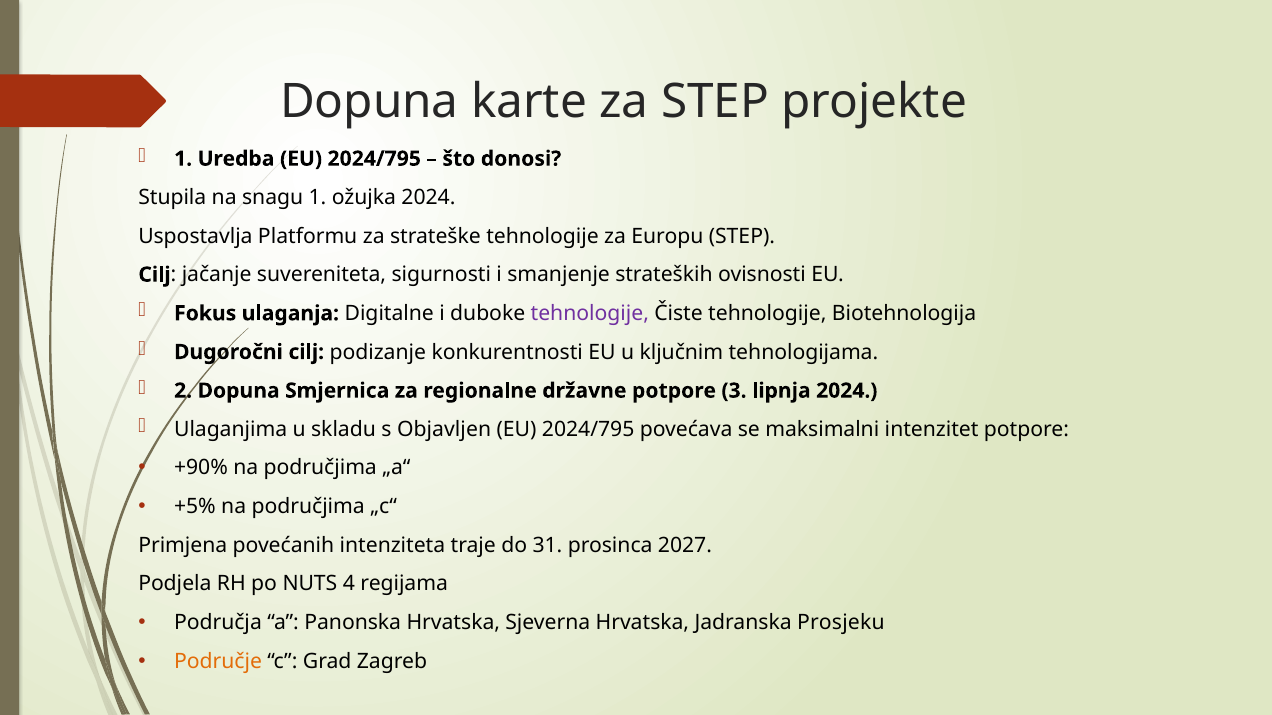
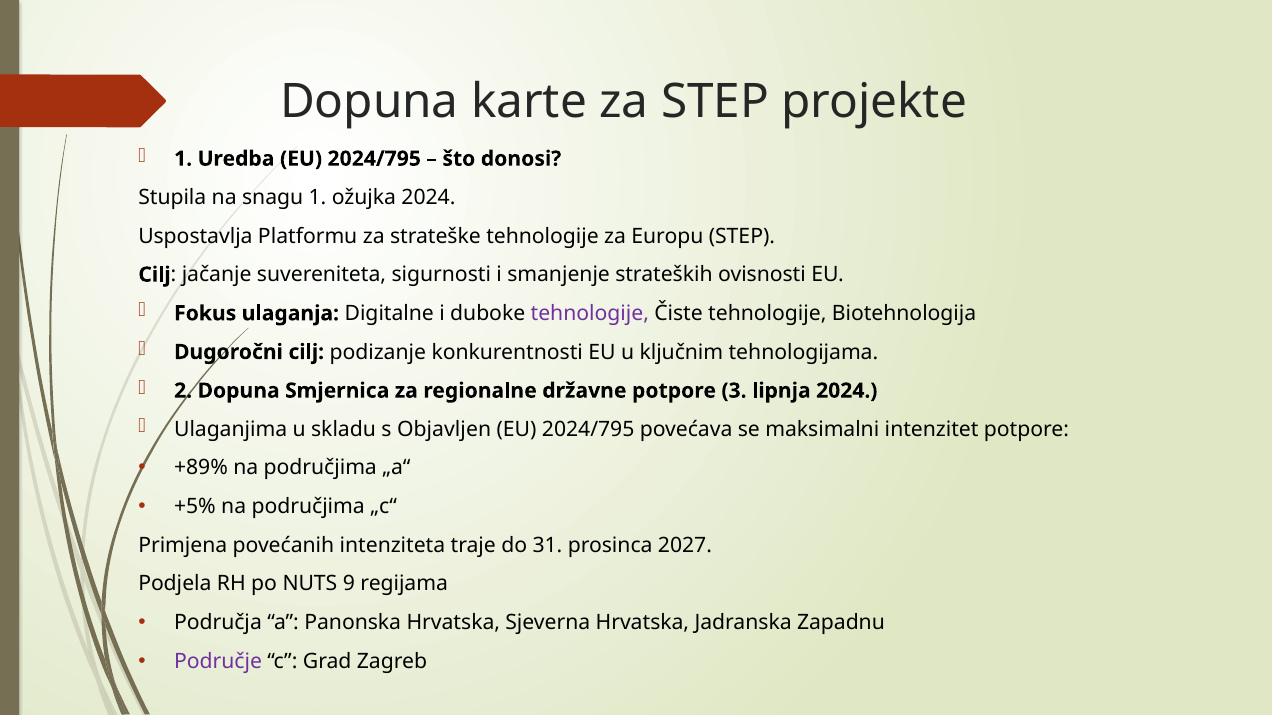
+90%: +90% -> +89% (201, 468)
4: 4 -> 9 (349, 584)
Prosjeku: Prosjeku -> Zapadnu (841, 623)
Područje colour: orange -> purple (218, 662)
